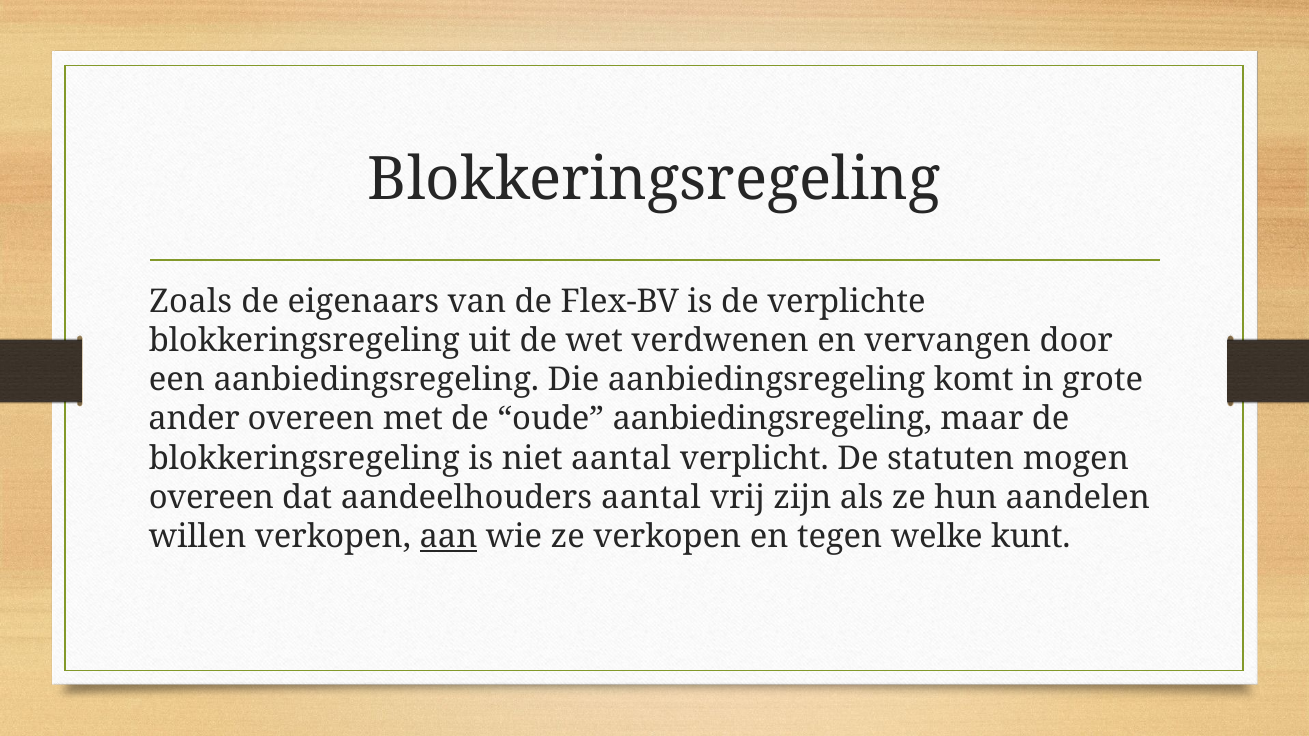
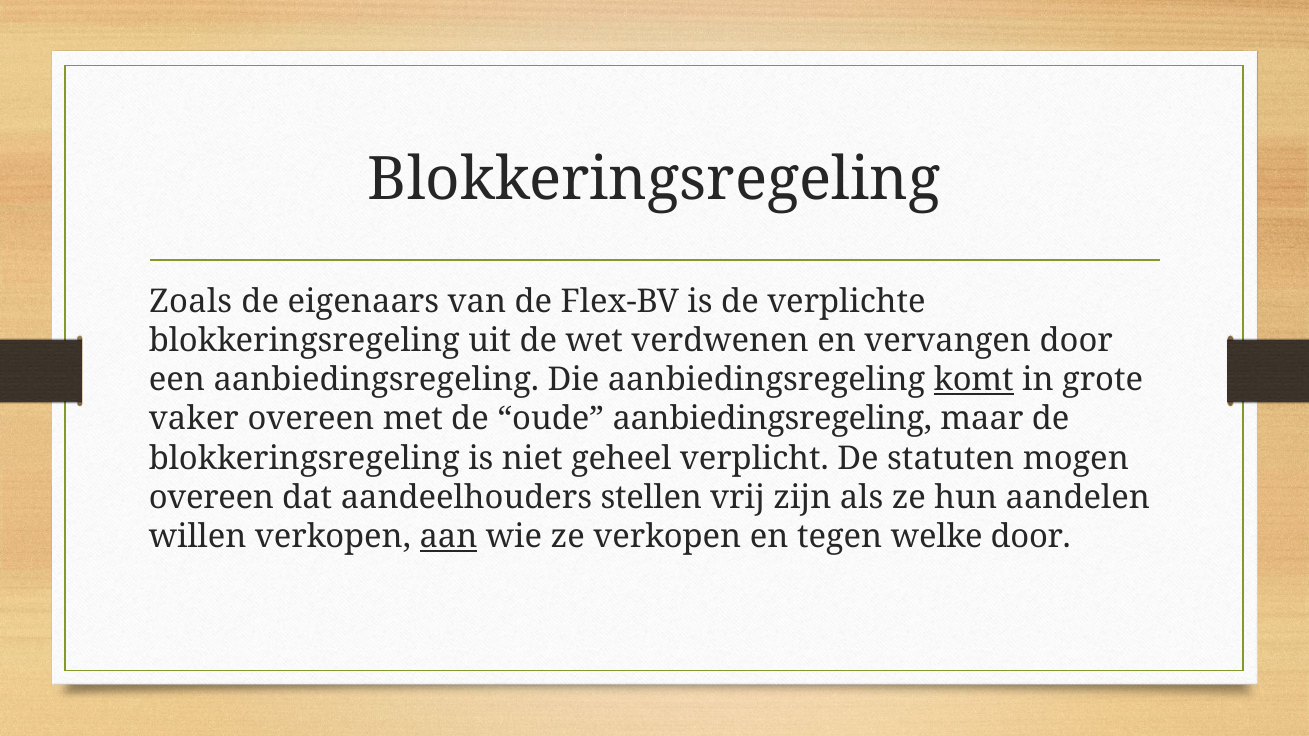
komt underline: none -> present (974, 380)
ander: ander -> vaker (194, 419)
niet aantal: aantal -> geheel (621, 458)
aandeelhouders aantal: aantal -> stellen (651, 498)
welke kunt: kunt -> door (1031, 537)
